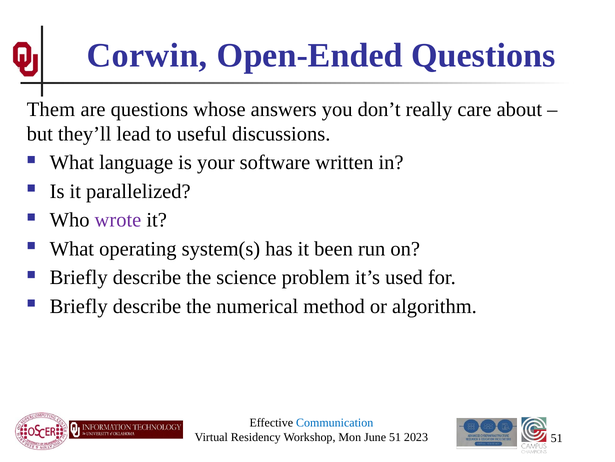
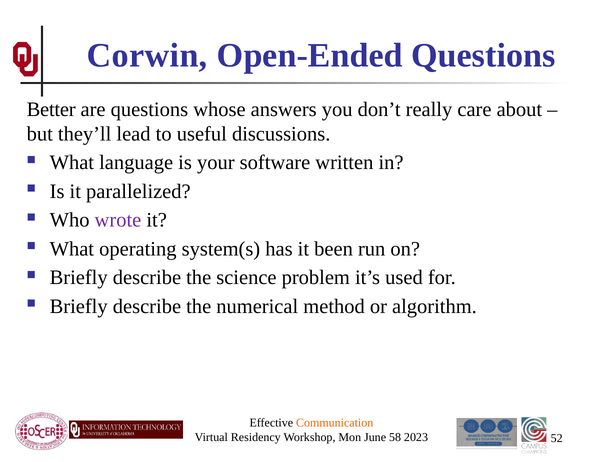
Them: Them -> Better (51, 109)
Communication colour: blue -> orange (335, 422)
June 51: 51 -> 58 (395, 436)
2023 51: 51 -> 52 (557, 438)
